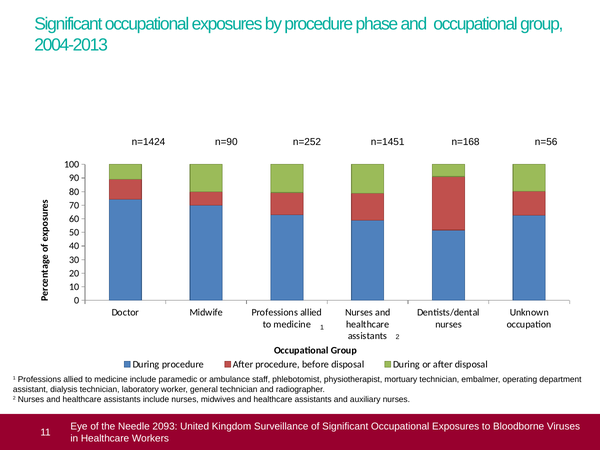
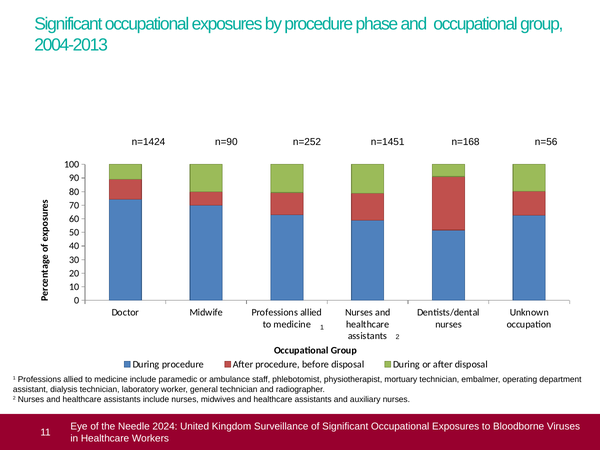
2093: 2093 -> 2024 (165, 427)
